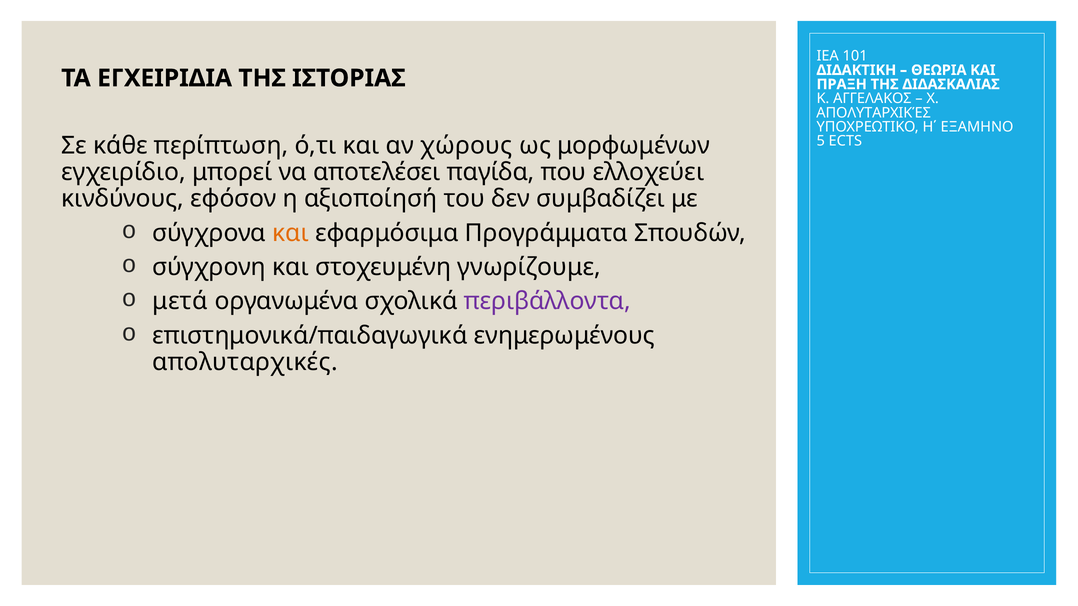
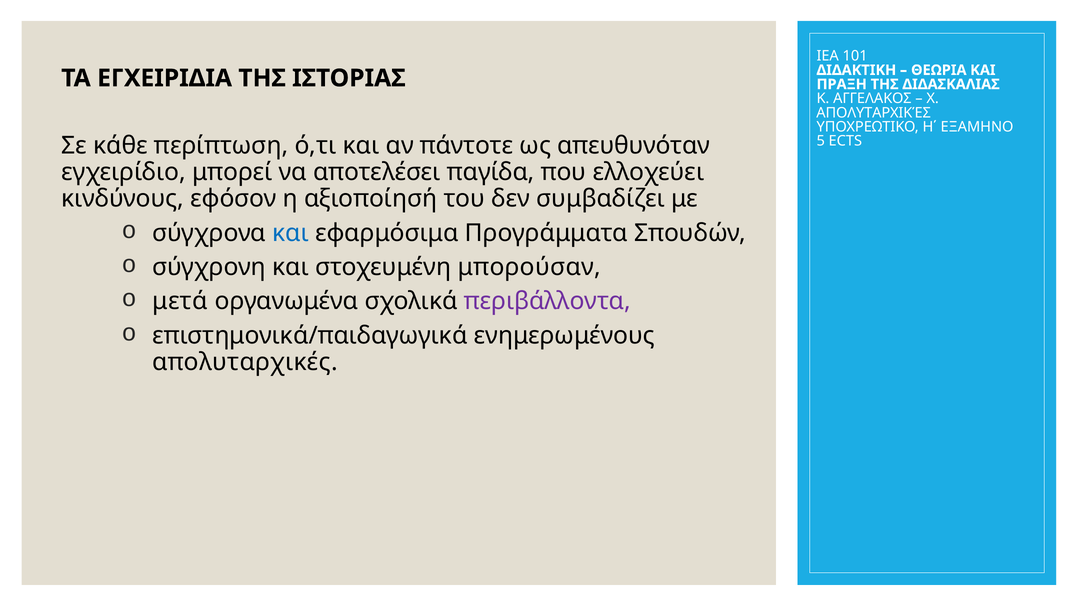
χώρους: χώρους -> πάντοτε (467, 146)
μορφωμένων: μορφωμένων -> απευθυνόταν (634, 146)
και colour: orange -> blue (291, 233)
γνωρίζουμε: γνωρίζουμε -> μπορούσαν (529, 267)
